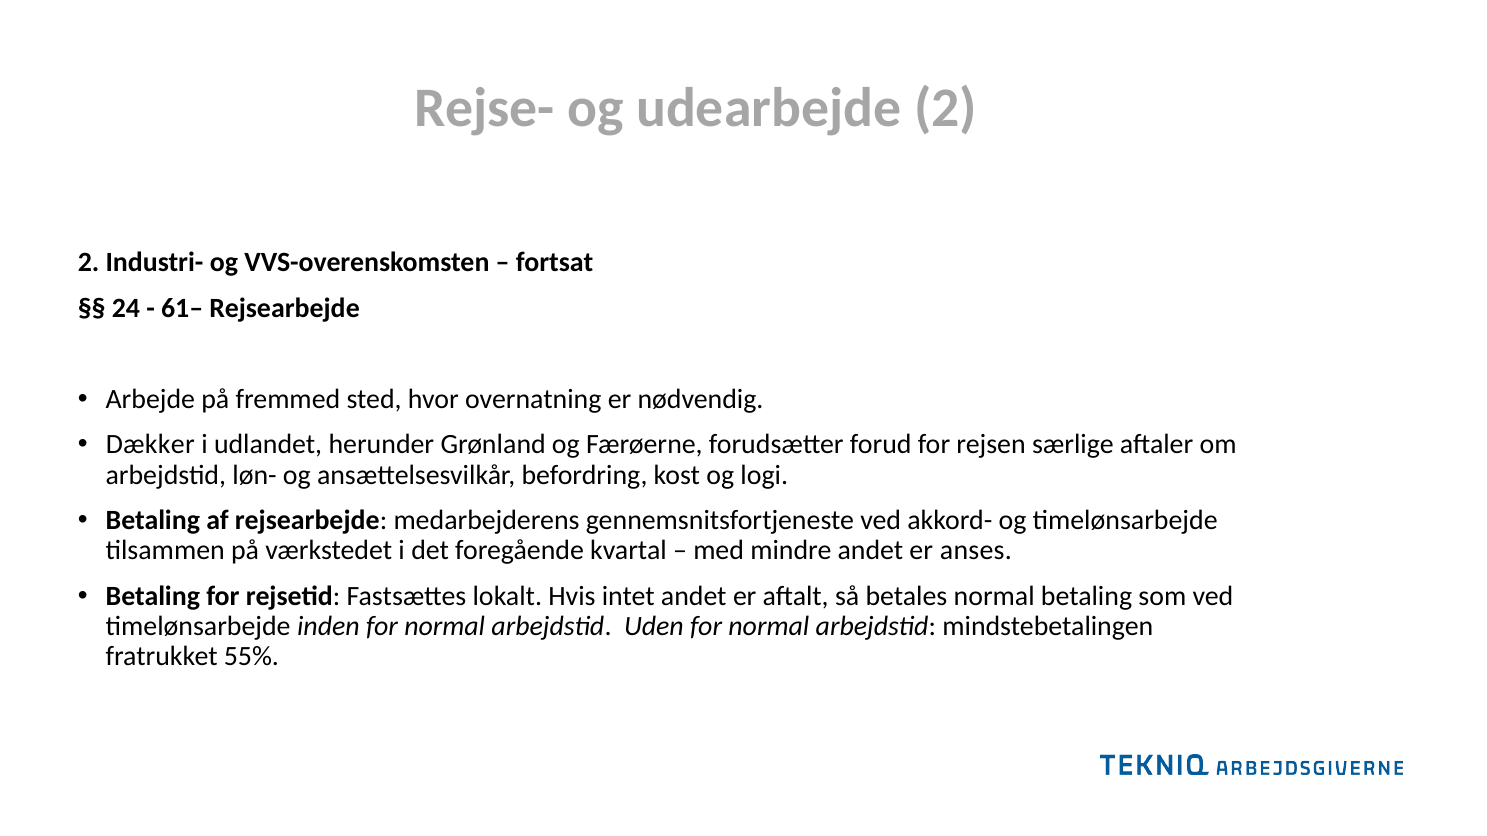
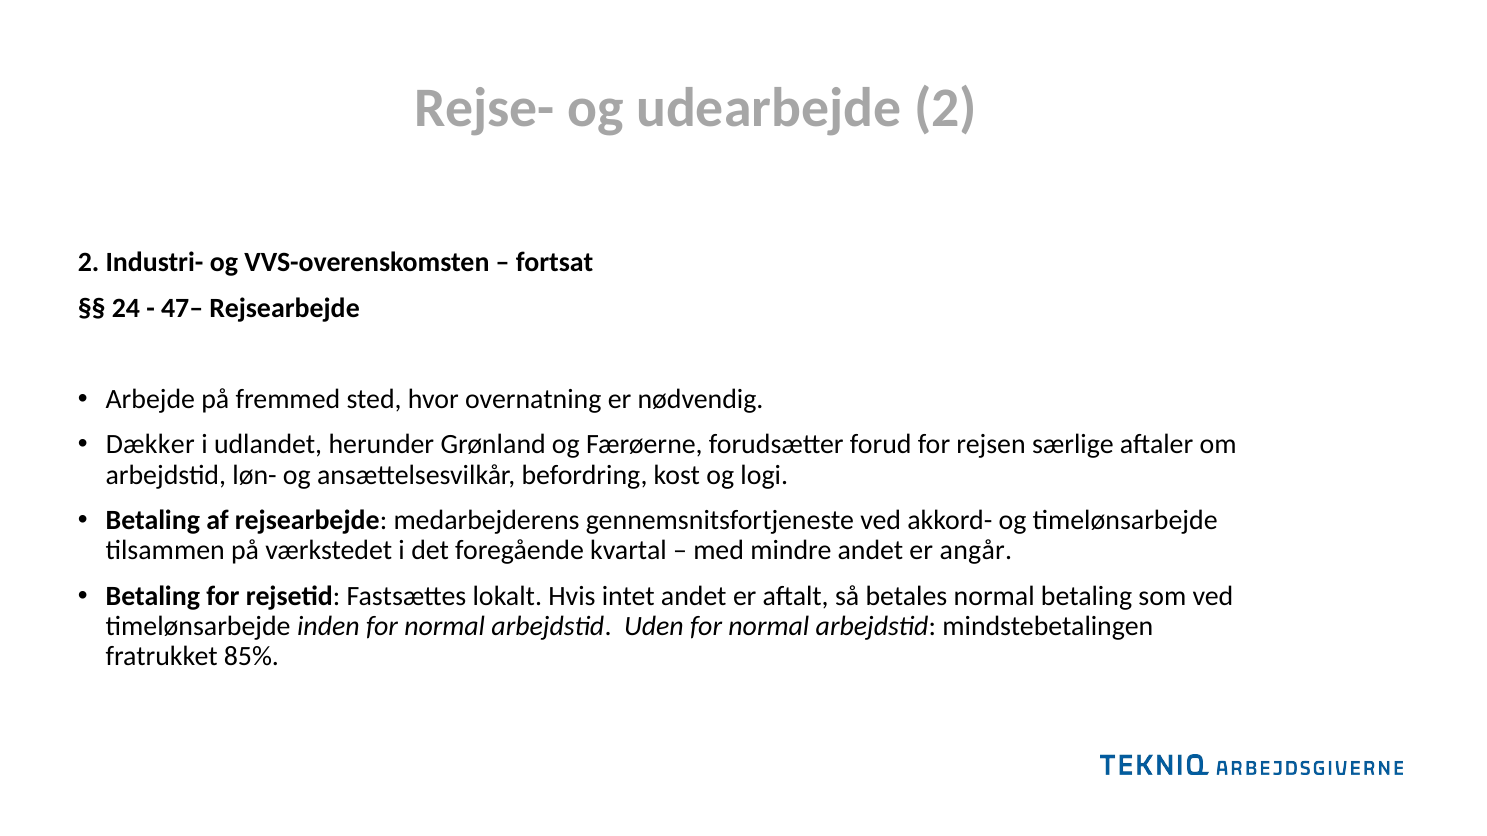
61–: 61– -> 47– (182, 308)
anses: anses -> angår (976, 551)
55%: 55% -> 85% (251, 657)
